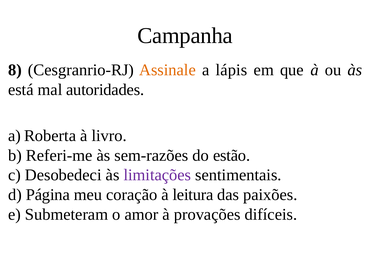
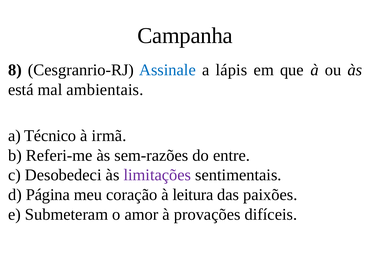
Assinale colour: orange -> blue (168, 70)
autoridades: autoridades -> ambientais (105, 90)
Roberta: Roberta -> Técnico (50, 136)
livro: livro -> irmã (109, 136)
estão: estão -> entre (232, 156)
